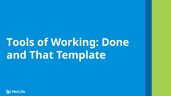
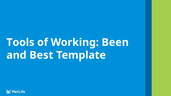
Done: Done -> Been (115, 42)
That: That -> Best (41, 55)
